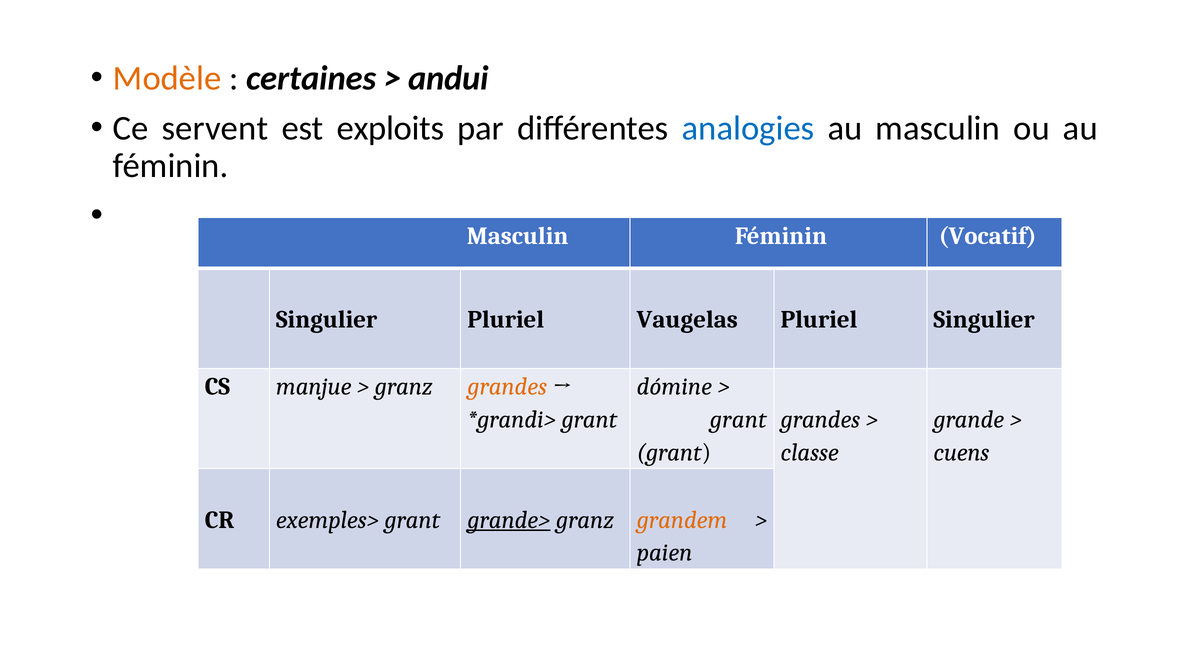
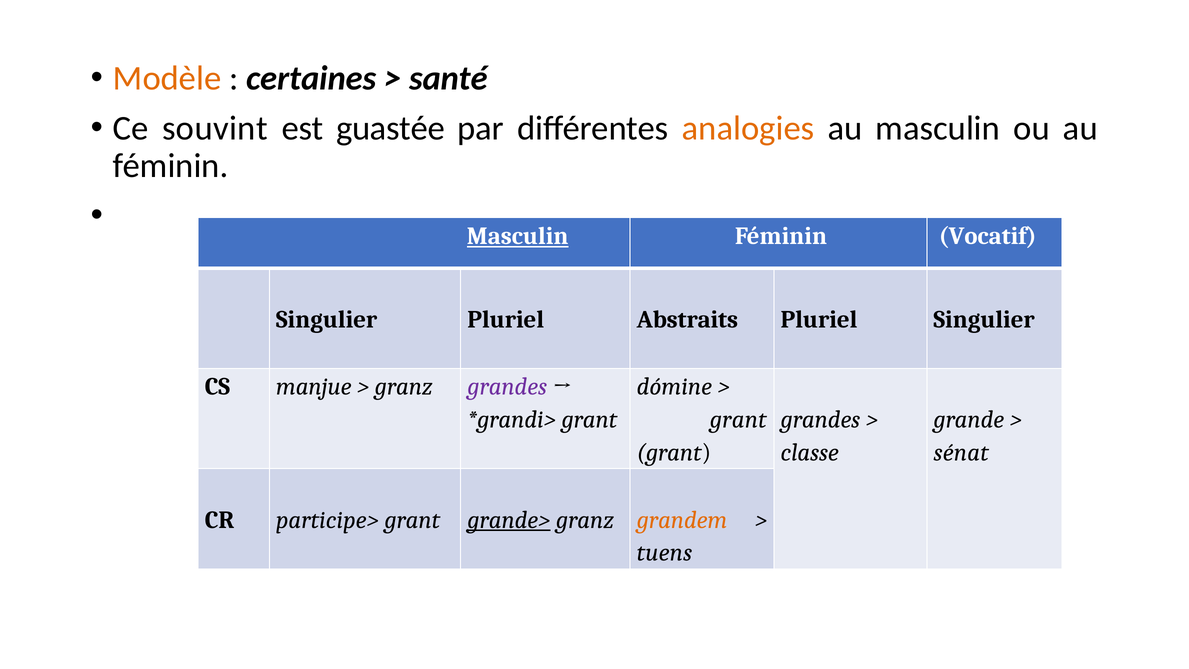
andui: andui -> santé (448, 78)
servent: servent -> souvint (215, 128)
exploits: exploits -> guastée (390, 128)
analogies colour: blue -> orange (748, 128)
Masculin underline: none -> present (518, 236)
Vaugelas: Vaugelas -> Abstraits (687, 319)
grandes colour: orange -> purple (507, 387)
cuens: cuens -> sénat (961, 452)
exemples>: exemples> -> participe> (327, 520)
paien: paien -> tuens (664, 552)
